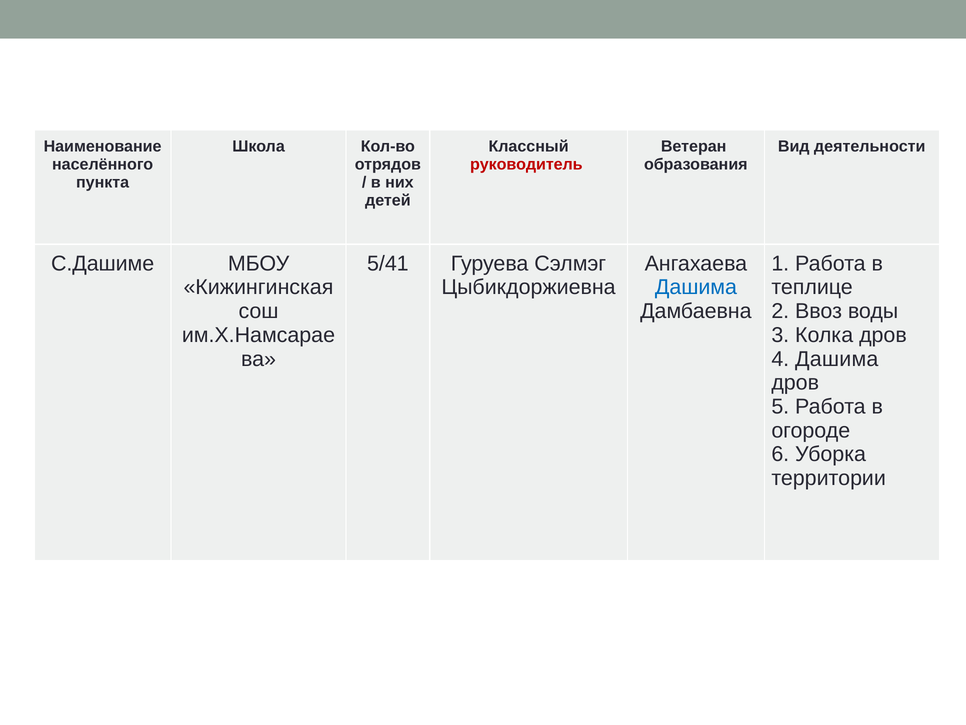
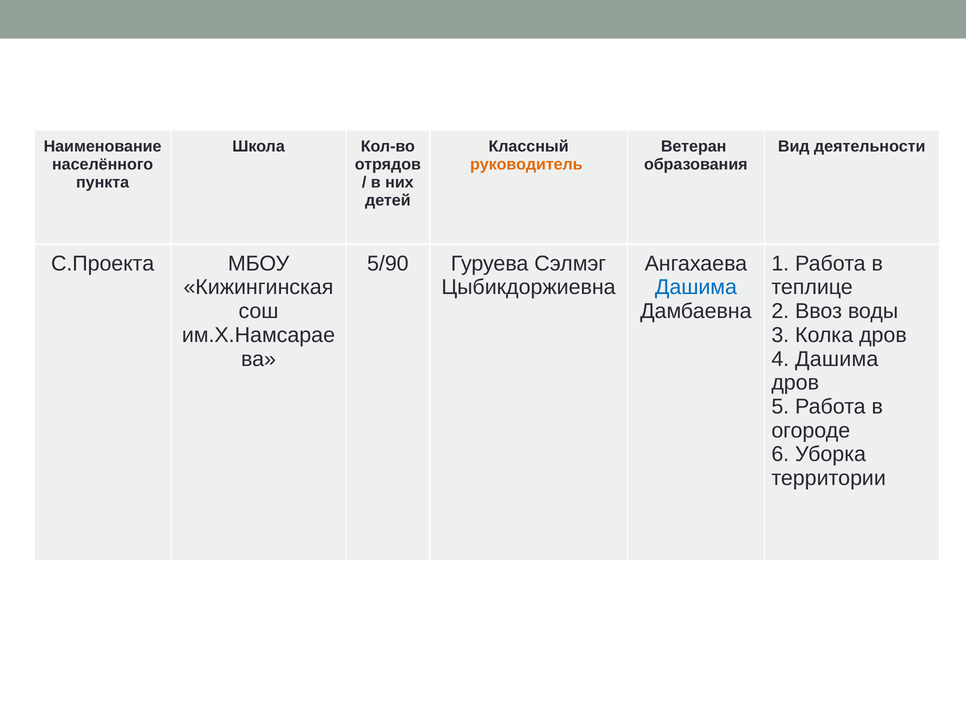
руководитель colour: red -> orange (526, 164)
С.Дашиме: С.Дашиме -> С.Проекта (103, 263)
5/41: 5/41 -> 5/90 (388, 263)
